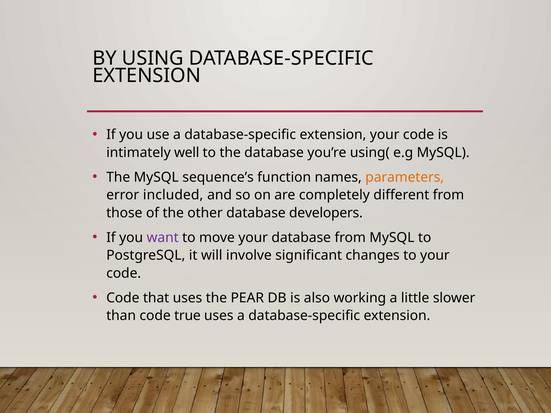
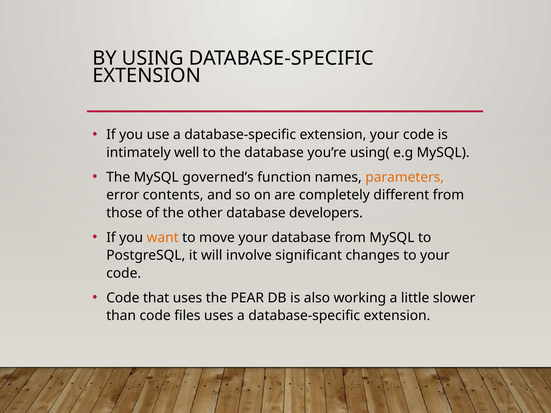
sequence’s: sequence’s -> governed’s (218, 177)
included: included -> contents (173, 195)
want colour: purple -> orange (163, 238)
true: true -> files (187, 316)
